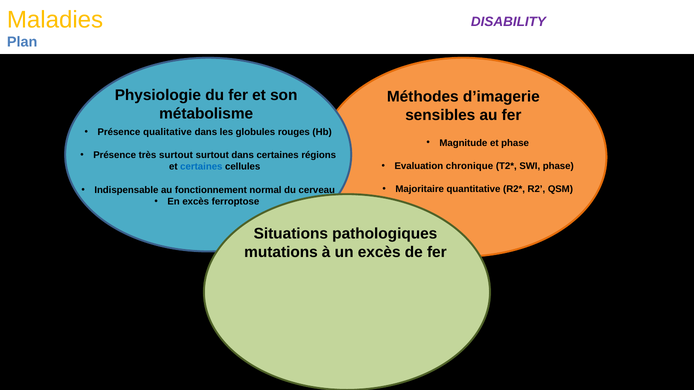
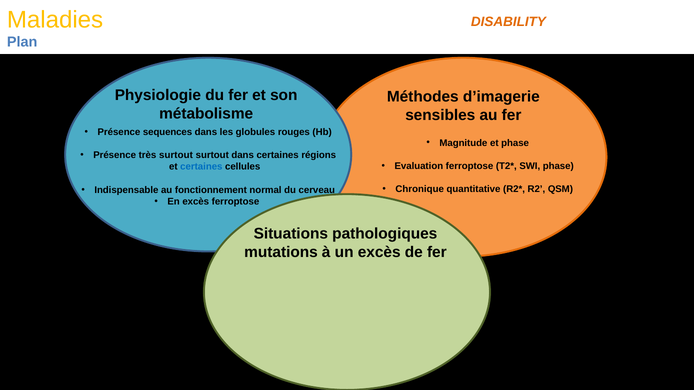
DISABILITY colour: purple -> orange (508, 22)
qualitative: qualitative -> sequences (168, 132)
Evaluation chronique: chronique -> ferroptose (470, 166)
Majoritaire: Majoritaire -> Chronique (420, 189)
